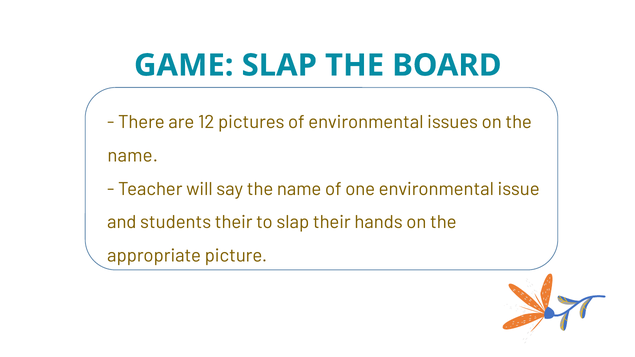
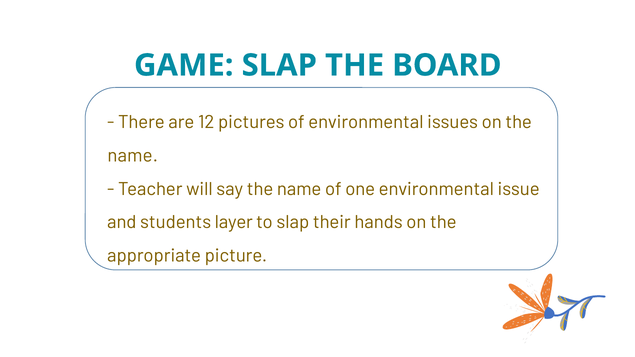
students their: their -> layer (234, 222)
